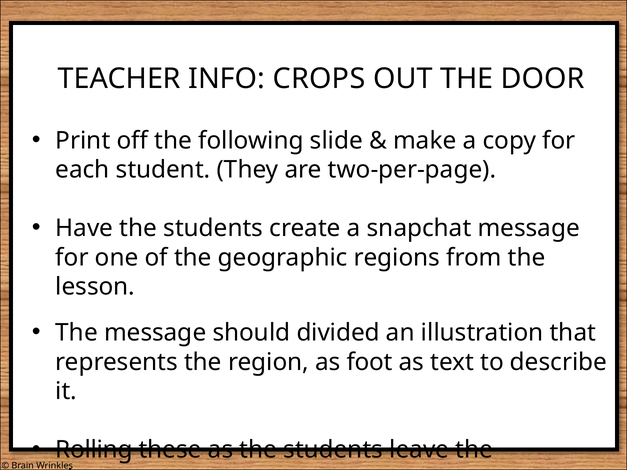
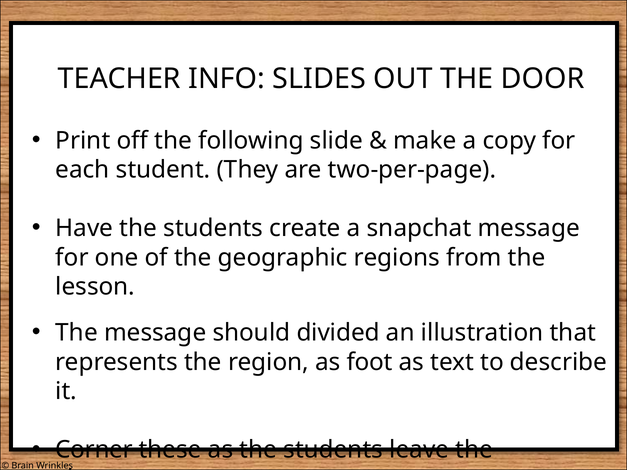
CROPS: CROPS -> SLIDES (319, 79)
Rolling: Rolling -> Corner (94, 450)
